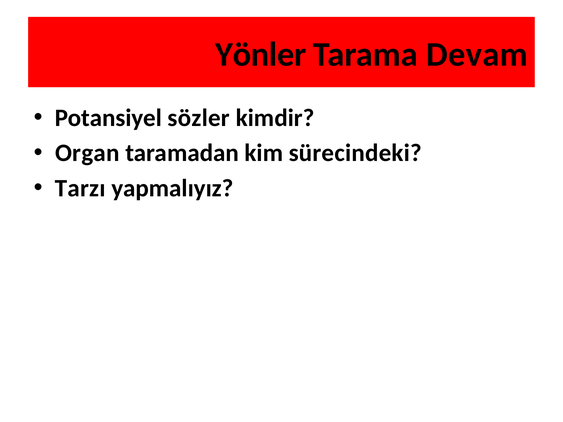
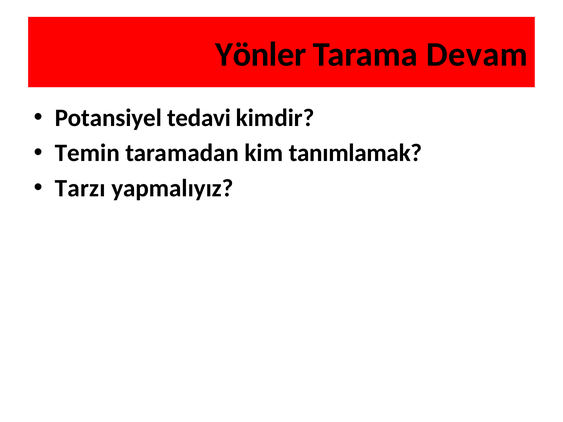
sözler: sözler -> tedavi (199, 118)
Organ: Organ -> Temin (87, 153)
sürecindeki: sürecindeki -> tanımlamak (355, 153)
